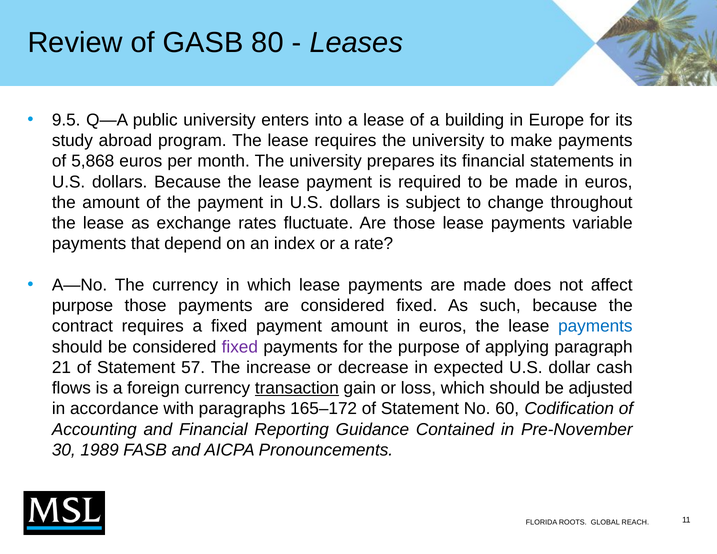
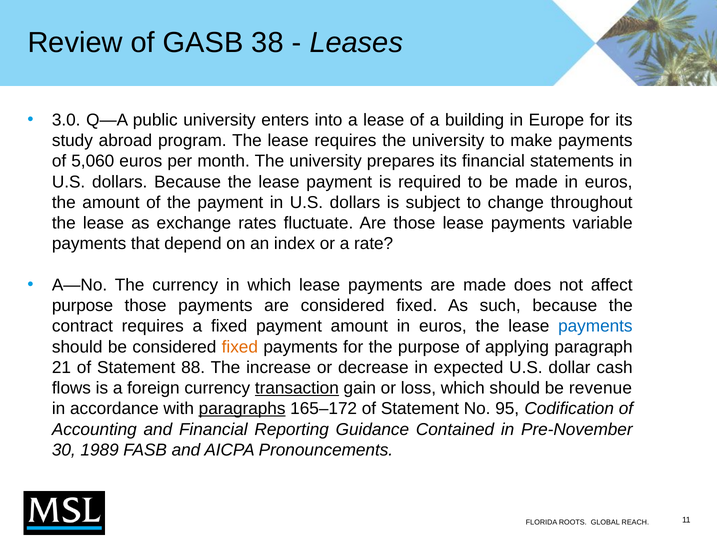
80: 80 -> 38 (267, 43)
9.5: 9.5 -> 3.0 (66, 120)
5,868: 5,868 -> 5,060 (93, 161)
fixed colour: purple -> orange (240, 347)
57: 57 -> 88 (193, 368)
adjusted: adjusted -> revenue (600, 388)
paragraphs underline: none -> present (242, 409)
60: 60 -> 95 (507, 409)
